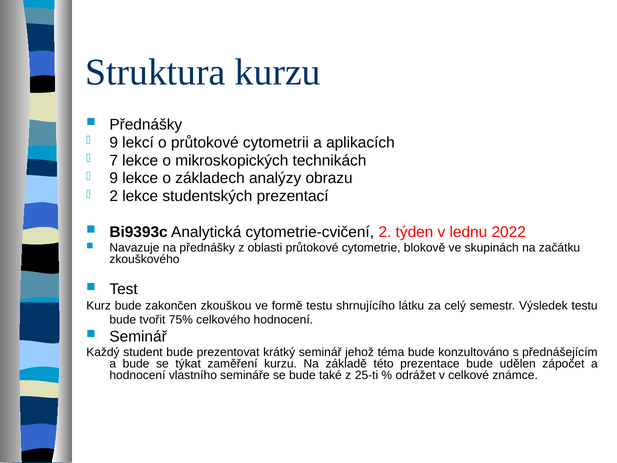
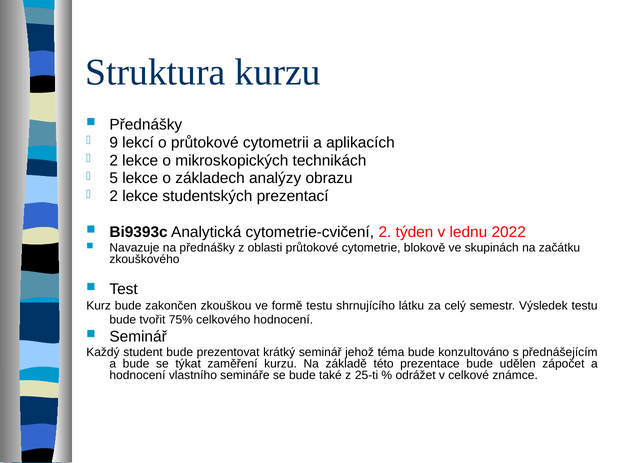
7: 7 -> 2 (114, 160)
9: 9 -> 5 (114, 178)
